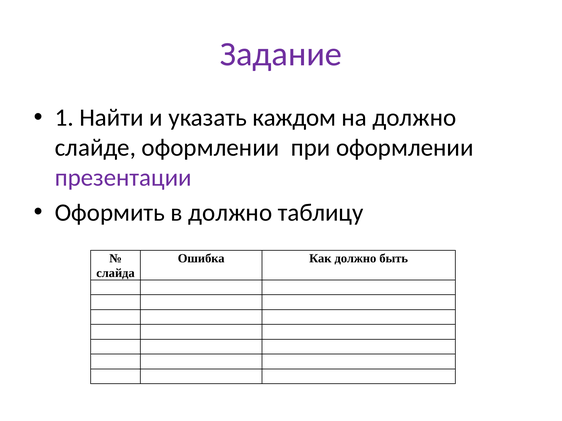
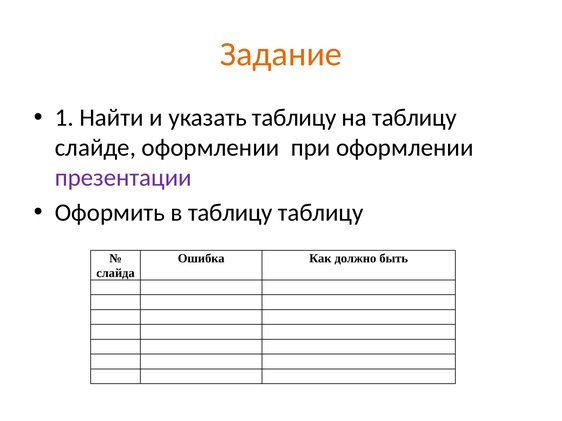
Задание colour: purple -> orange (281, 54)
указать каждом: каждом -> таблицу (294, 118)
на должно: должно -> таблицу (415, 118)
в должно: должно -> таблицу (230, 213)
